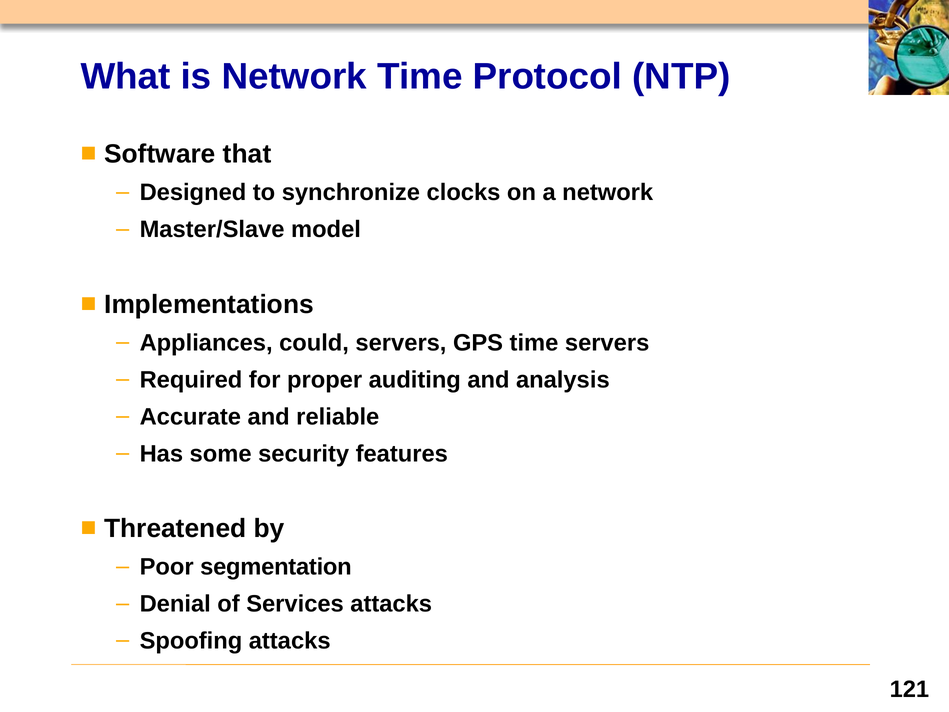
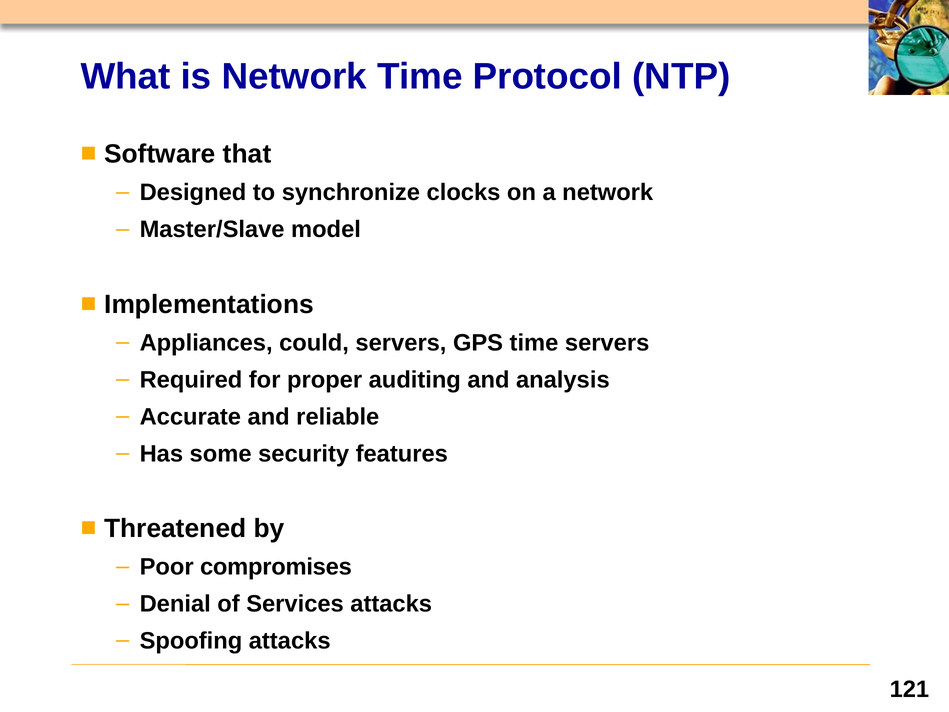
segmentation: segmentation -> compromises (276, 567)
